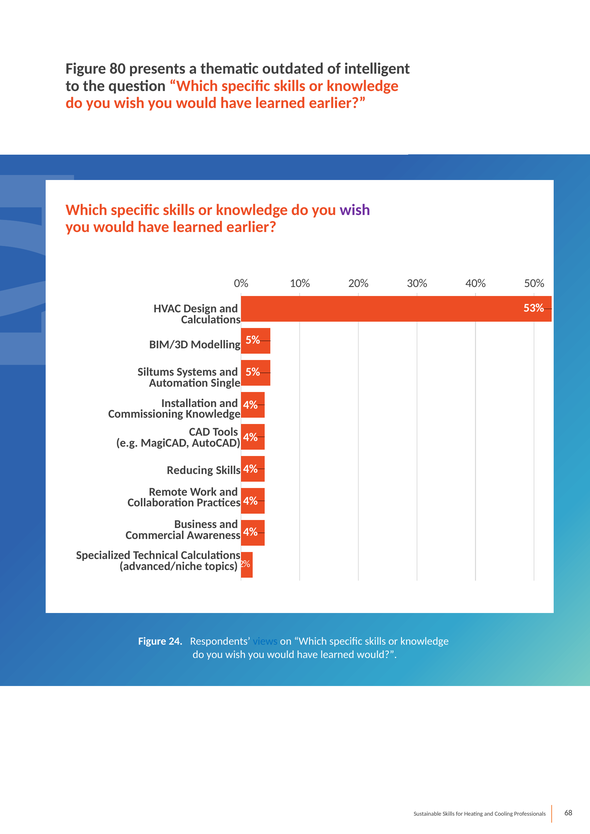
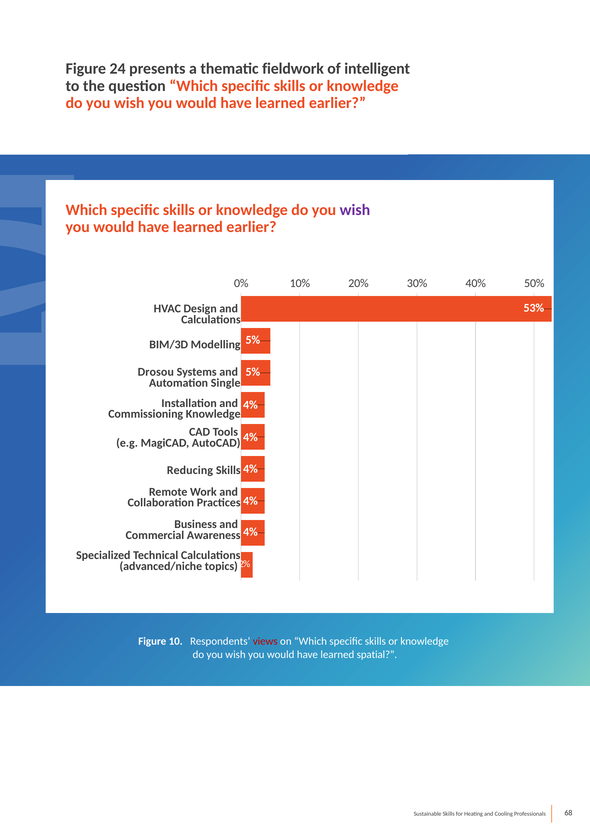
80: 80 -> 24 (118, 69)
outdated: outdated -> fieldwork (293, 69)
Siltums: Siltums -> Drosou (156, 372)
24: 24 -> 10 (176, 642)
views colour: blue -> red (265, 642)
learned would: would -> spatial (377, 655)
